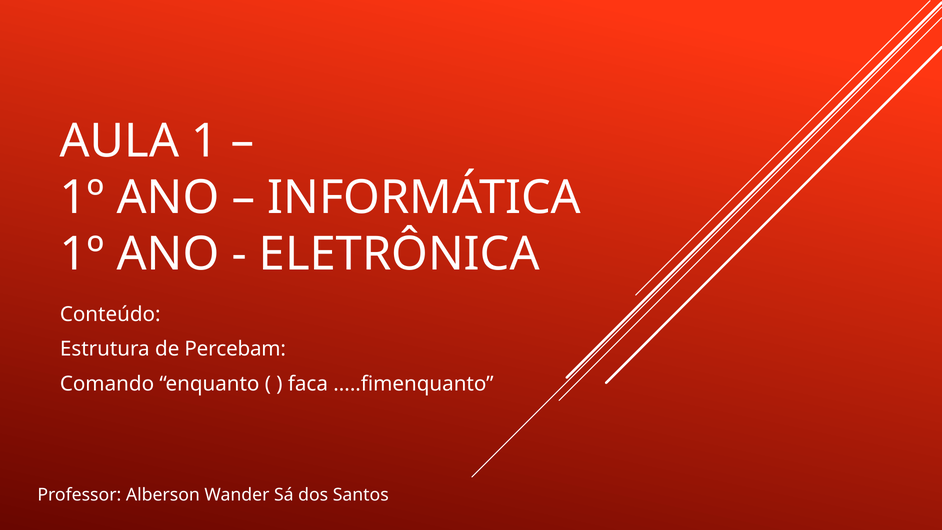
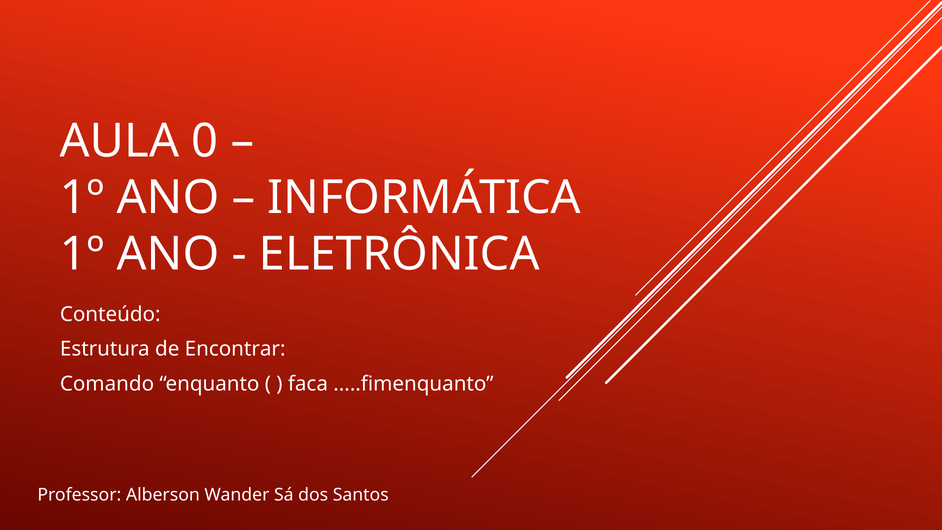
1: 1 -> 0 (205, 141)
Percebam: Percebam -> Encontrar (235, 349)
